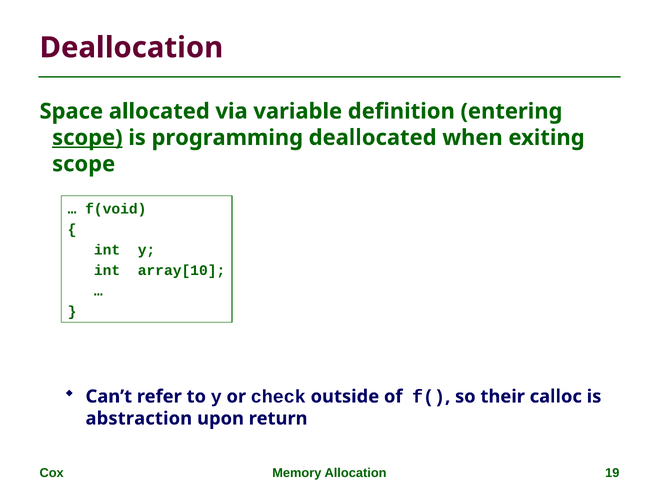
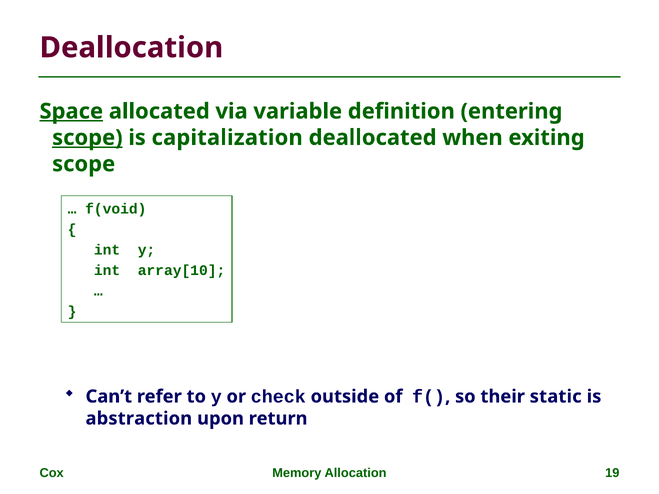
Space underline: none -> present (71, 111)
programming: programming -> capitalization (227, 138)
calloc: calloc -> static (556, 397)
